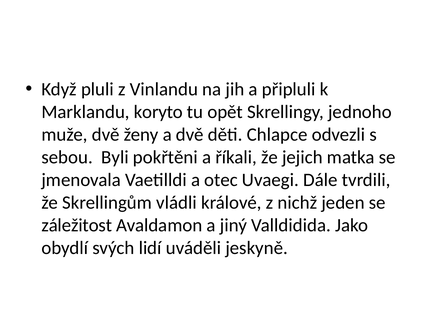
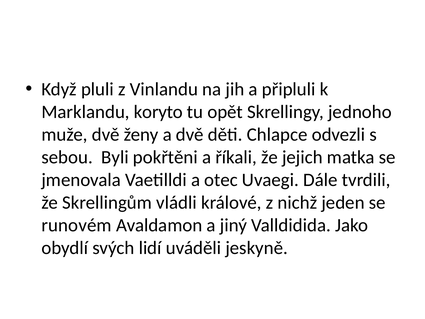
záležitost: záležitost -> runovém (77, 225)
